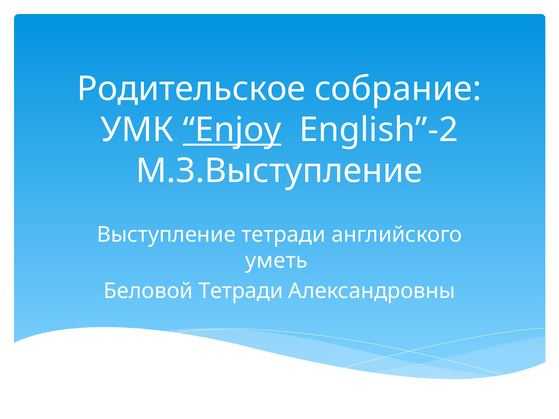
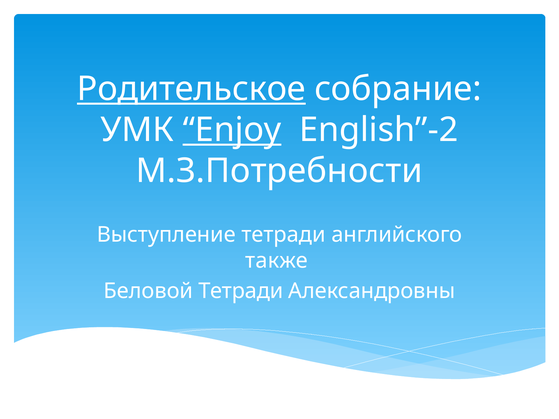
Родительское underline: none -> present (191, 89)
М.З.Выступление: М.З.Выступление -> М.З.Потребности (279, 171)
уметь: уметь -> также (277, 261)
